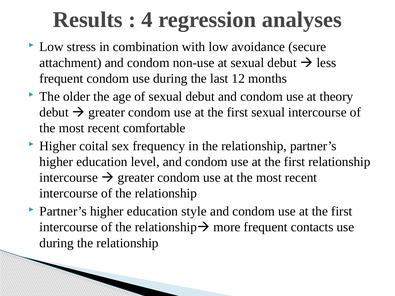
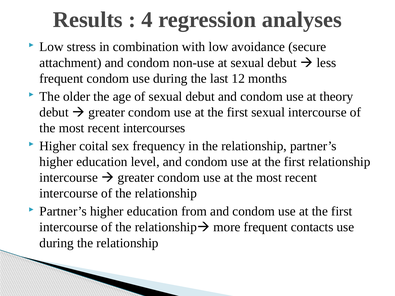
comfortable: comfortable -> intercourses (154, 128)
style: style -> from (194, 212)
